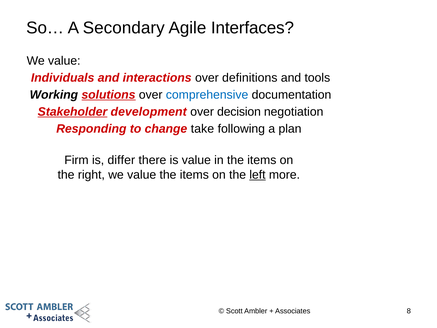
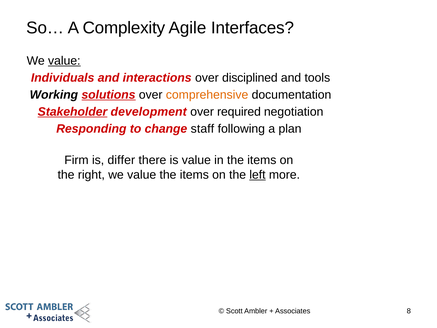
Secondary: Secondary -> Complexity (124, 28)
value underline: none -> present (64, 61)
definitions: definitions -> disciplined (250, 78)
comprehensive colour: blue -> orange (207, 95)
decision: decision -> required (239, 112)
take: take -> staff (202, 129)
